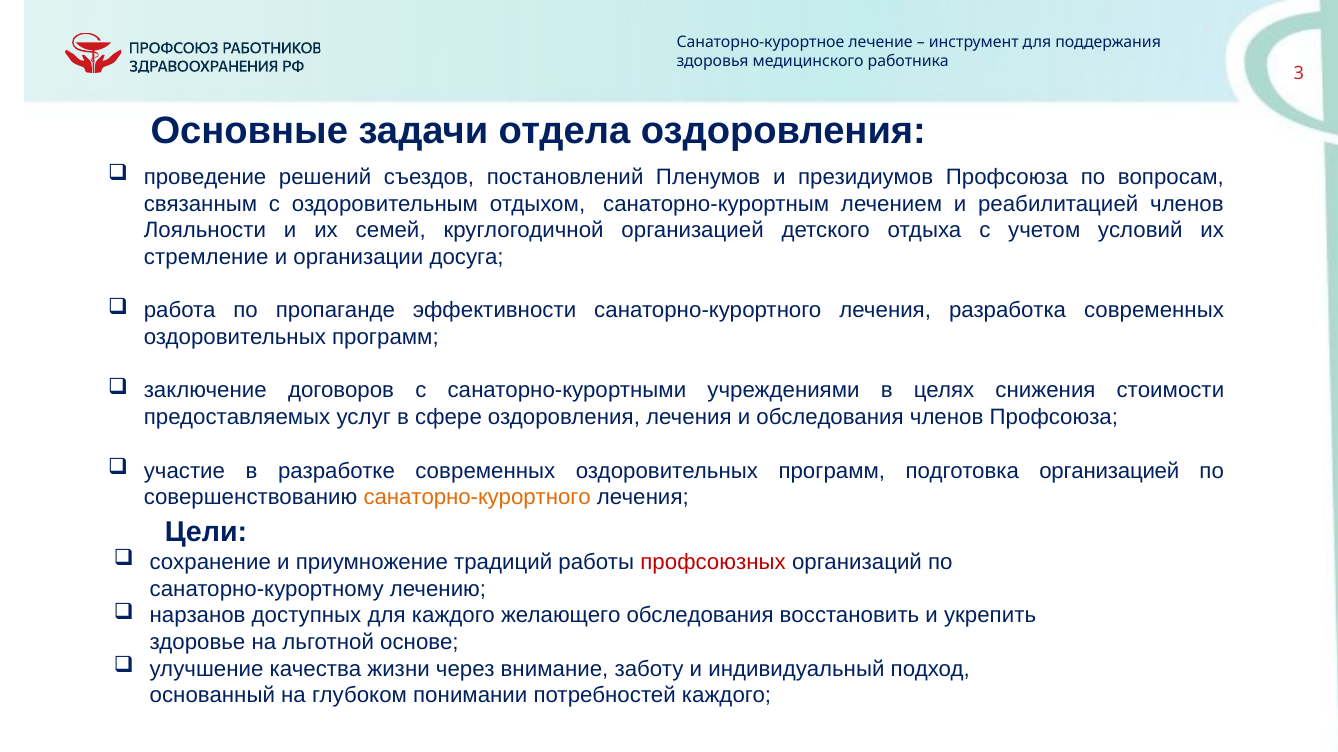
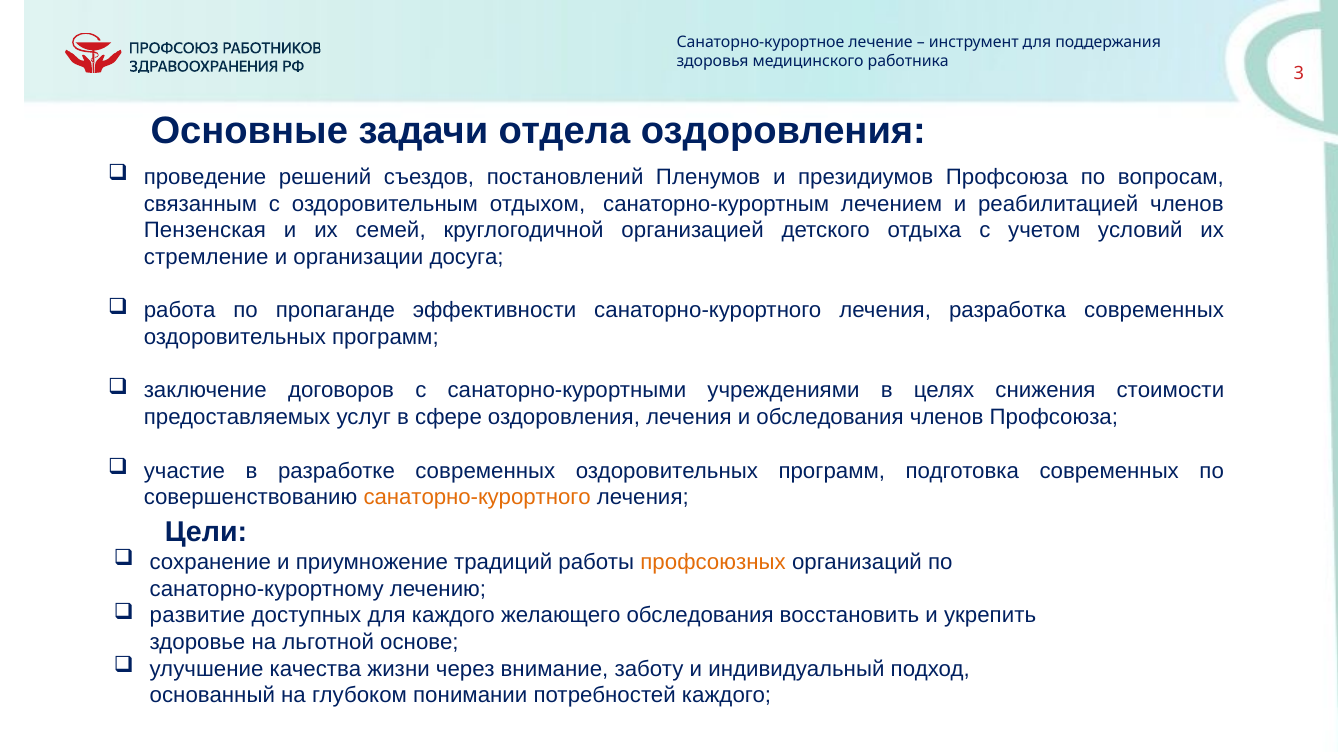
Лояльности: Лояльности -> Пензенская (205, 230)
подготовка организацией: организацией -> современных (1109, 471)
профсоюзных colour: red -> orange (713, 562)
нарзанов: нарзанов -> развитие (197, 616)
